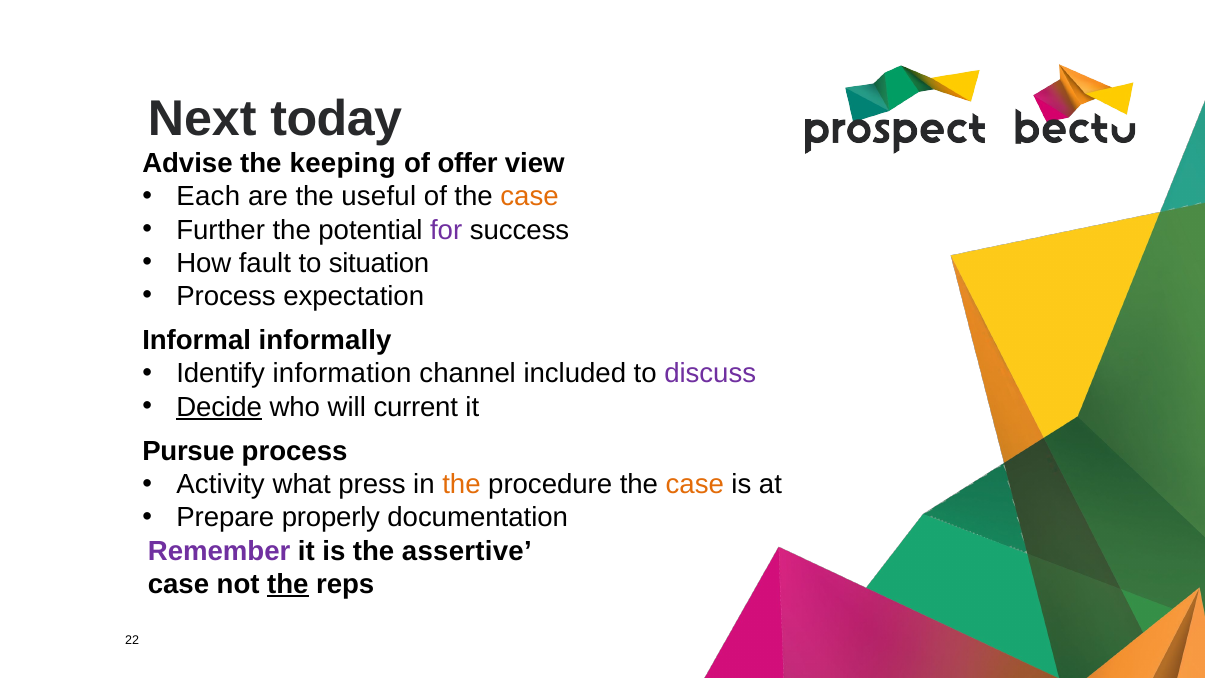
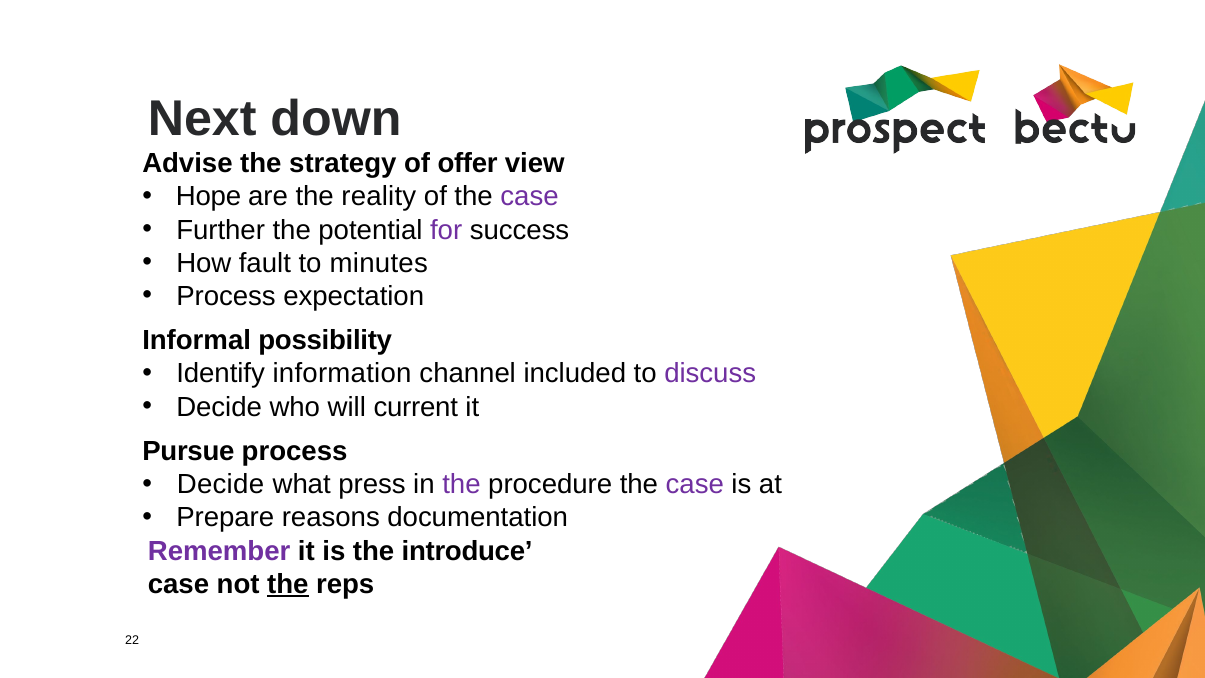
today: today -> down (336, 119)
keeping: keeping -> strategy (343, 164)
Each: Each -> Hope (209, 197)
useful: useful -> reality (379, 197)
case colour: orange -> purple (530, 197)
situation: situation -> minutes (379, 263)
informally: informally -> possibility (325, 341)
Decide underline: present -> none (219, 407)
Activity: Activity -> Decide (220, 484)
the colour: orange -> purple (462, 484)
case colour: orange -> purple (695, 484)
properly: properly -> reasons (331, 518)
assertive: assertive -> introduce (467, 551)
